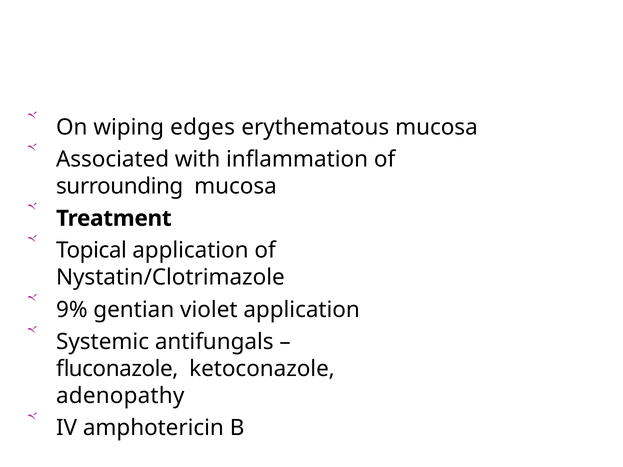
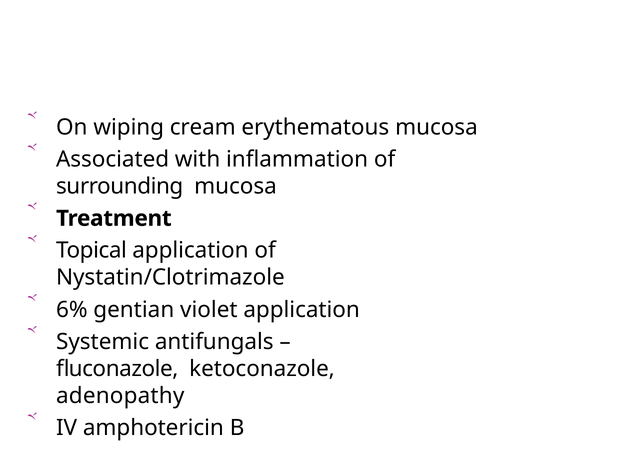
edges: edges -> cream (203, 127)
9%: 9% -> 6% (72, 310)
